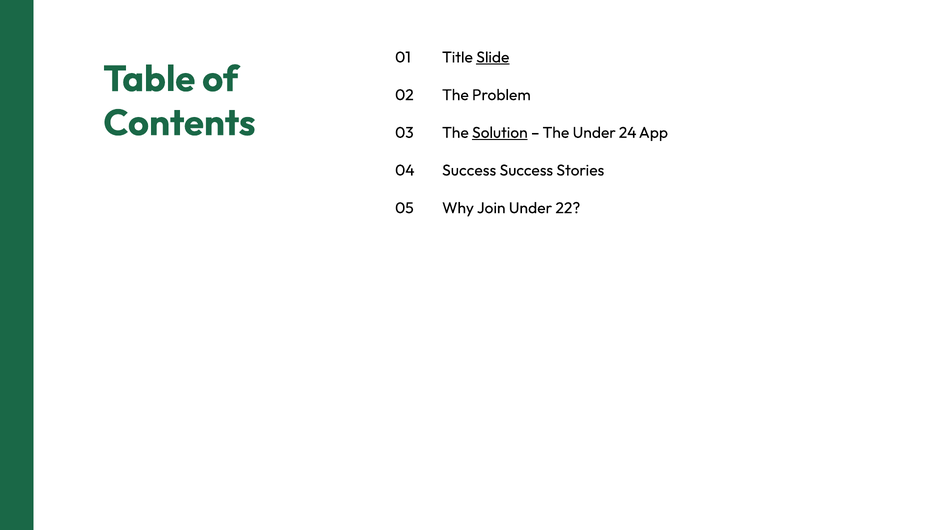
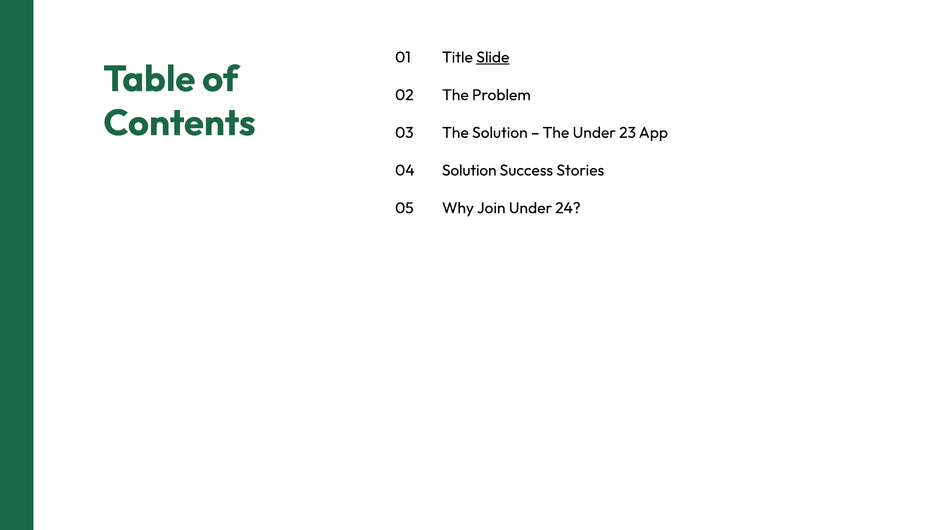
Solution underline: present -> none (500, 132)
24: 24 -> 23 (628, 132)
04 Success: Success -> Solution (469, 170)
22: 22 -> 24 (568, 208)
